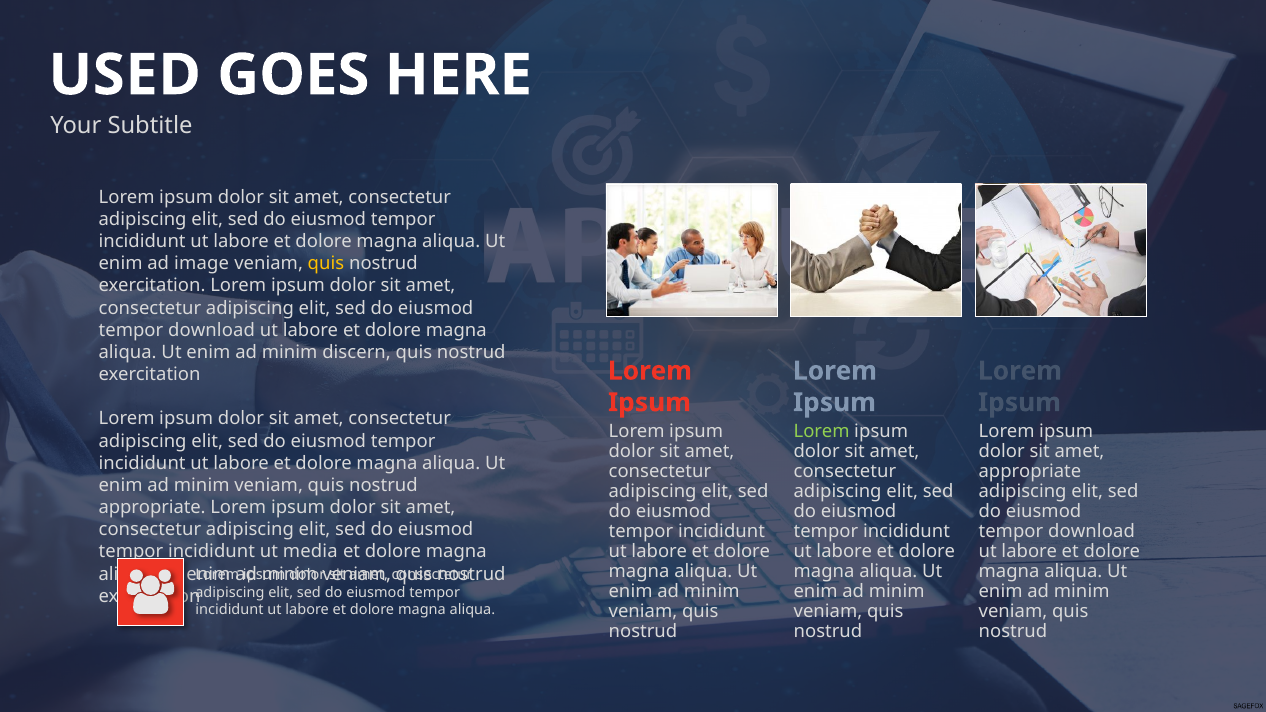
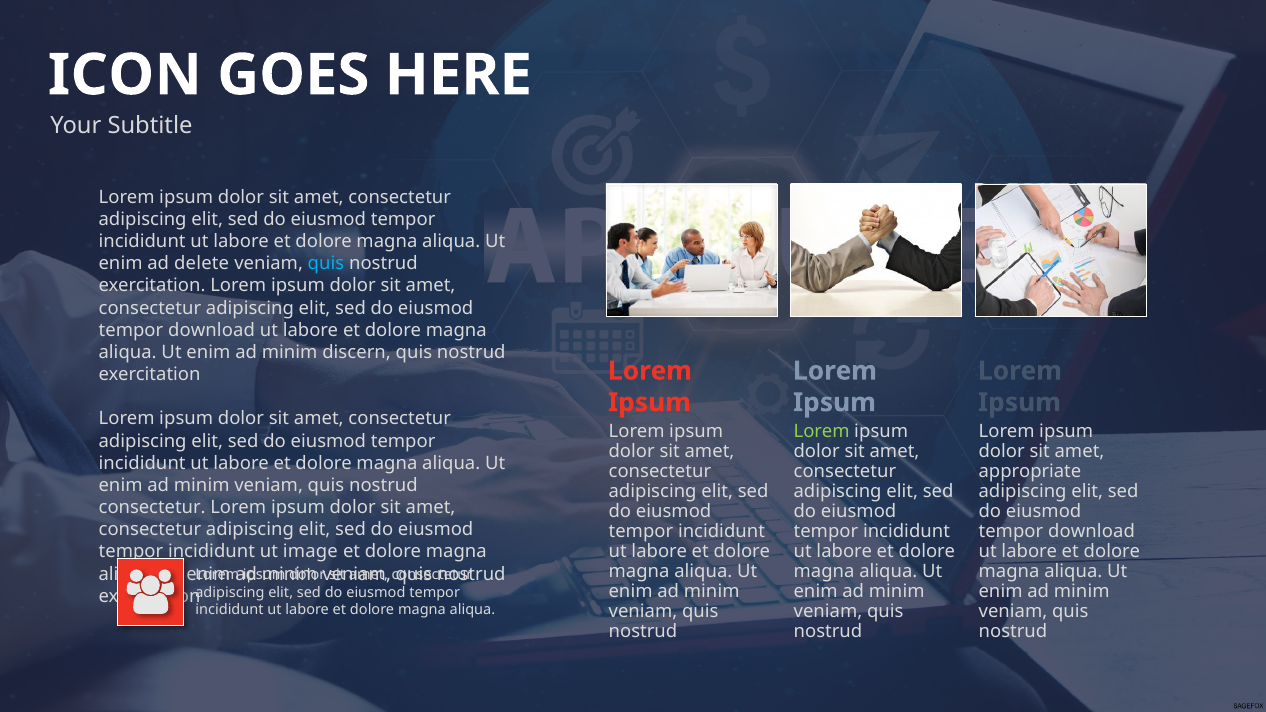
USED: USED -> ICON (125, 75)
image: image -> delete (202, 264)
quis colour: yellow -> light blue (326, 264)
appropriate: appropriate -> consectetur (152, 508)
media: media -> image (310, 552)
